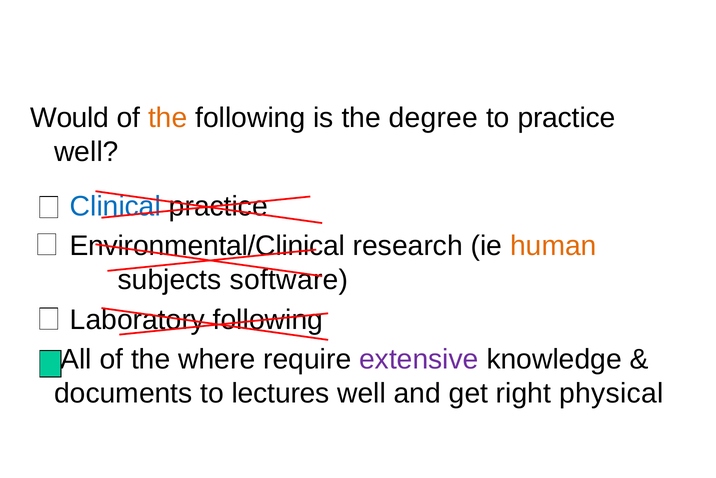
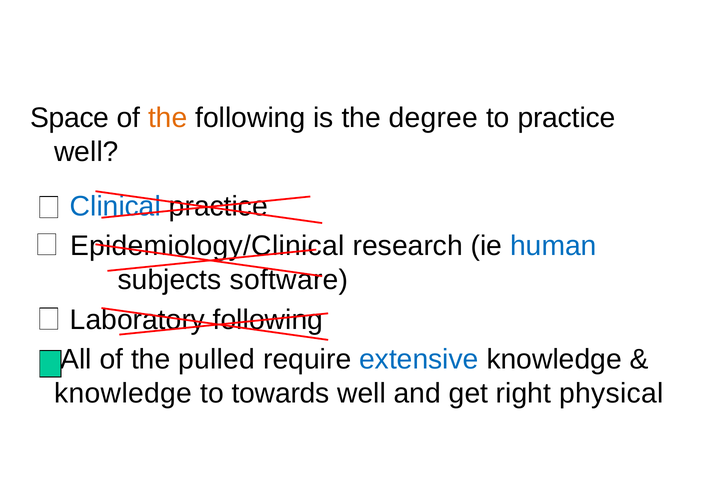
Would: Would -> Space (70, 118)
Environmental/Clinical: Environmental/Clinical -> Epidemiology/Clinical (207, 246)
human colour: orange -> blue (553, 246)
where: where -> pulled (217, 359)
extensive colour: purple -> blue (419, 359)
documents: documents -> knowledge (123, 393)
lectures: lectures -> towards (281, 393)
